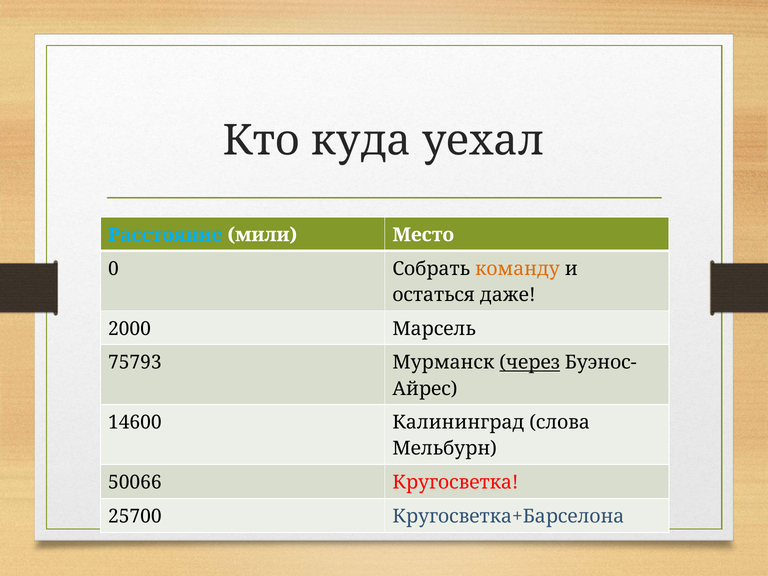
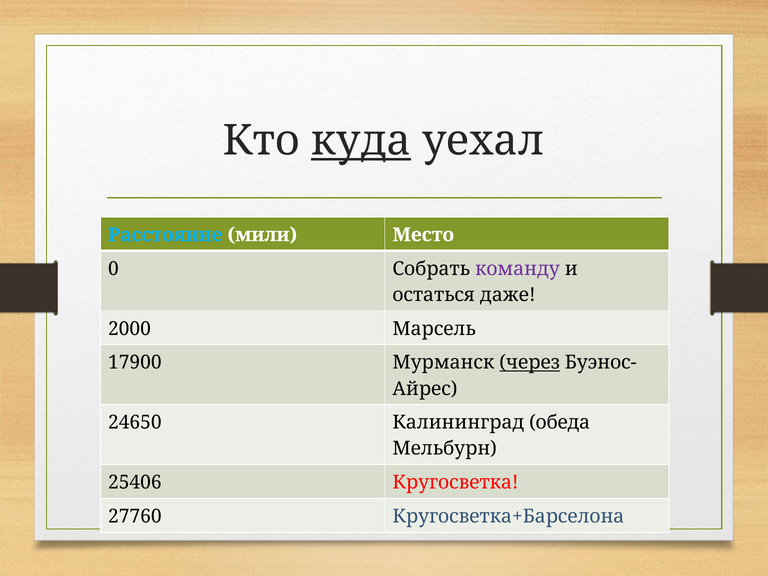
куда underline: none -> present (361, 141)
команду colour: orange -> purple (517, 269)
75793: 75793 -> 17900 (135, 363)
14600: 14600 -> 24650 (135, 423)
слова: слова -> обеда (560, 423)
50066: 50066 -> 25406 (135, 482)
25700: 25700 -> 27760 (135, 516)
